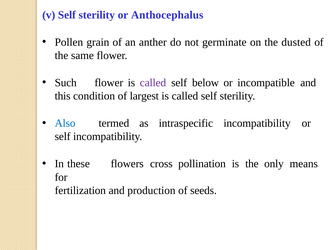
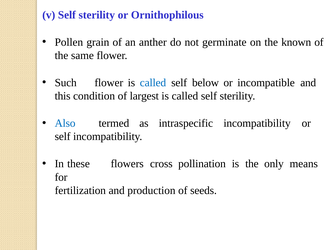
Anthocephalus: Anthocephalus -> Ornithophilous (167, 15)
dusted: dusted -> known (296, 42)
called colour: purple -> blue (153, 83)
